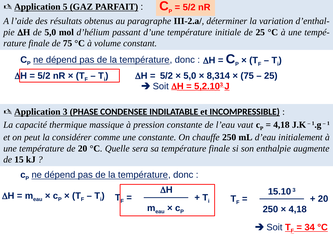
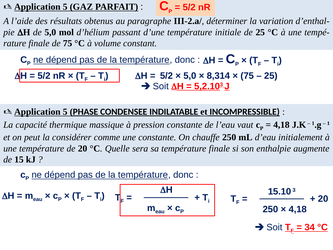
3: 3 -> 5 (65, 112)
